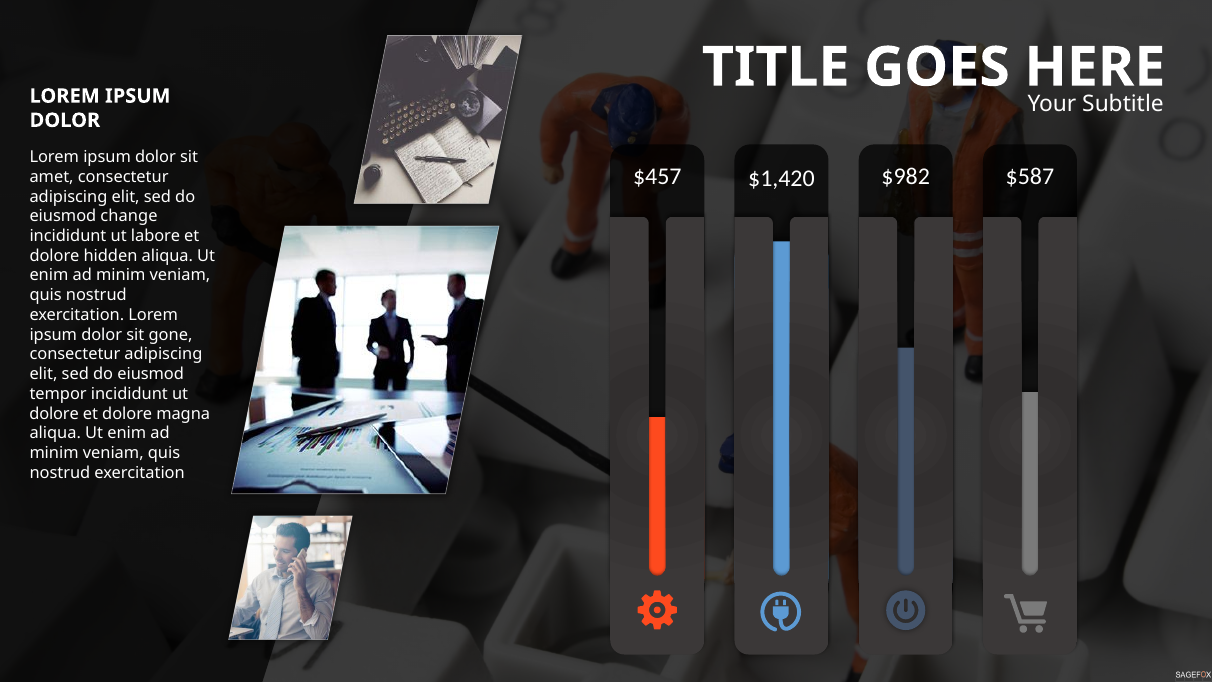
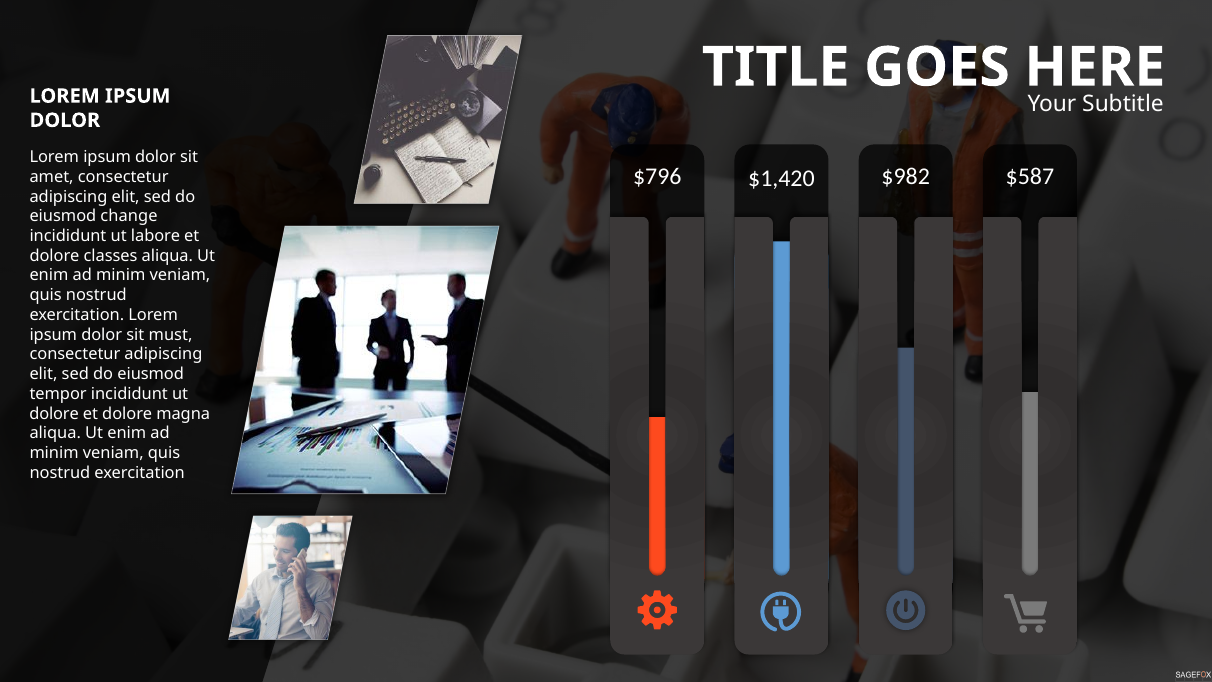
$457: $457 -> $796 (657, 177)
hidden: hidden -> classes (111, 256)
gone: gone -> must (171, 335)
